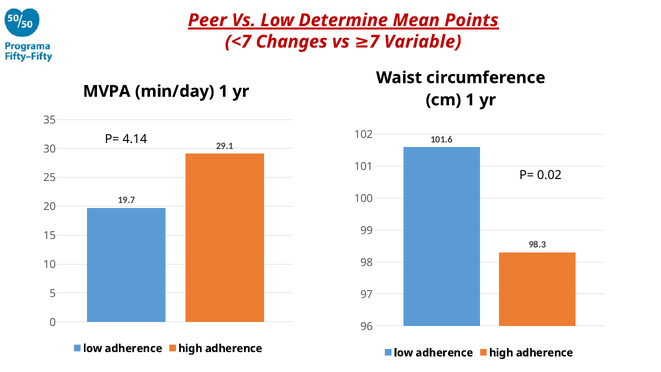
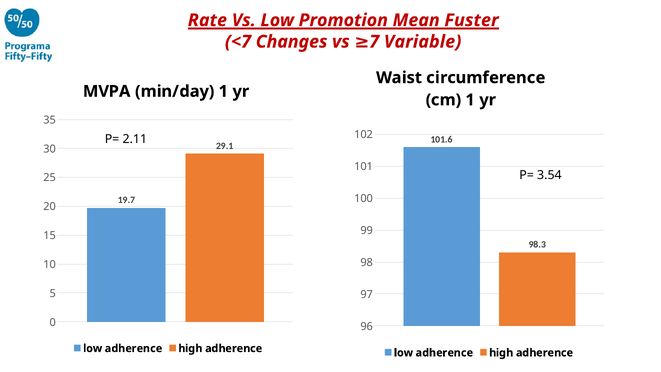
Peer: Peer -> Rate (207, 20)
Determine: Determine -> Promotion (343, 20)
Points: Points -> Fuster (472, 20)
4.14: 4.14 -> 2.11 (135, 139)
0.02: 0.02 -> 3.54 (549, 175)
